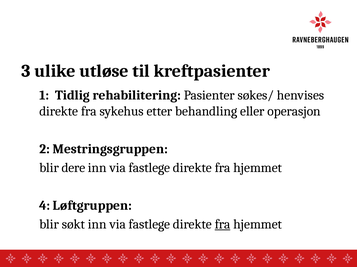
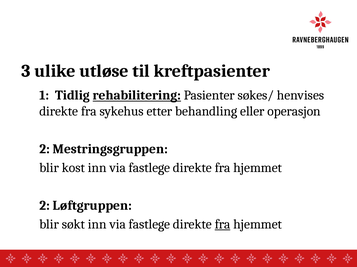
rehabilitering underline: none -> present (137, 96)
dere: dere -> kost (73, 168)
4: 4 -> 2 (45, 206)
